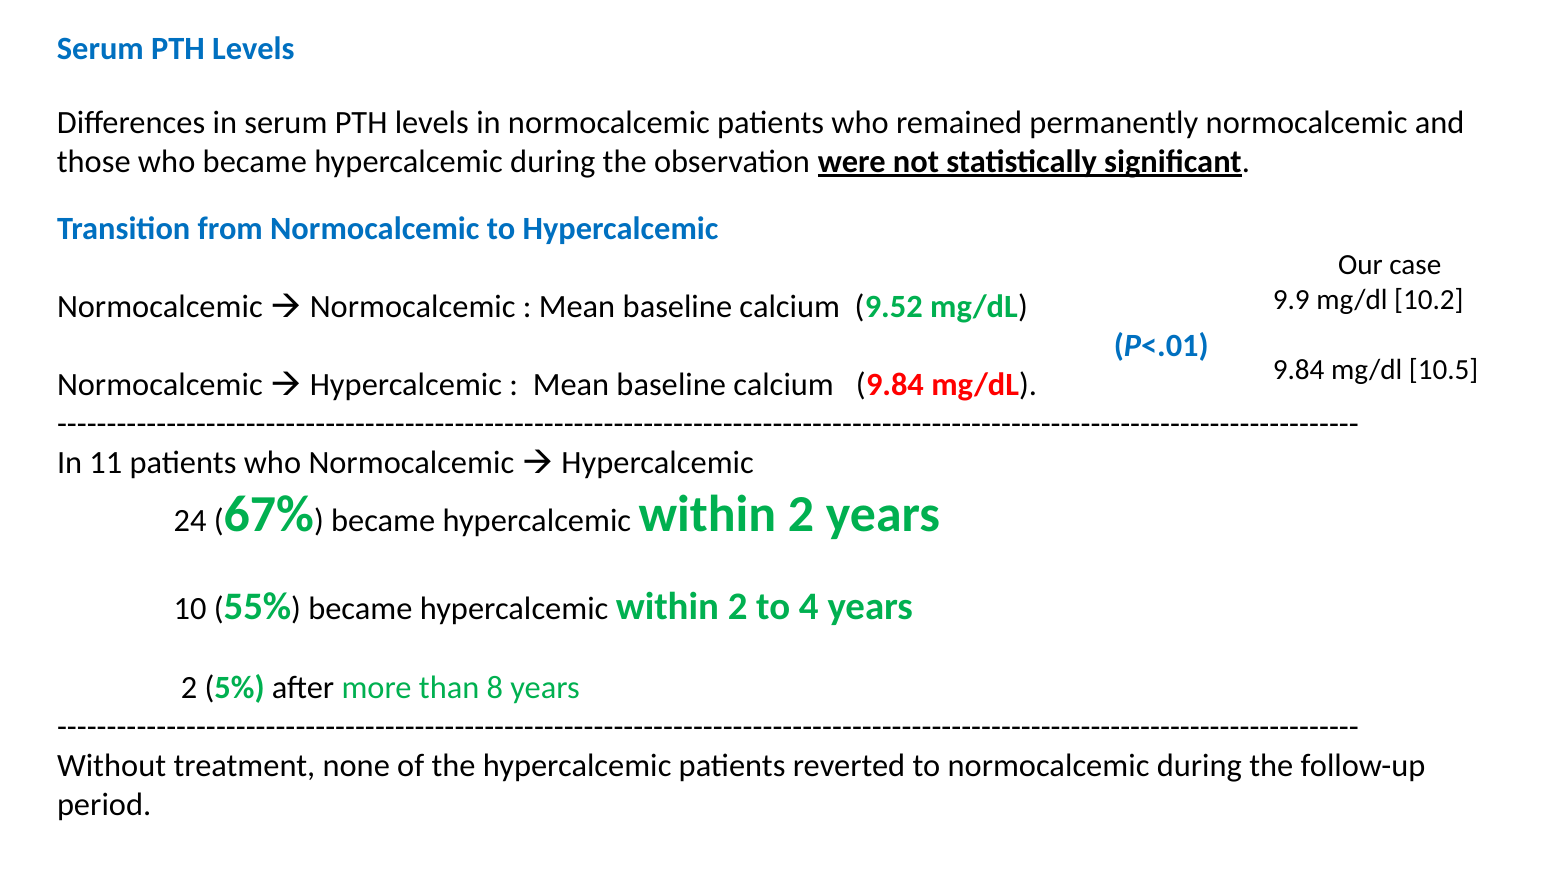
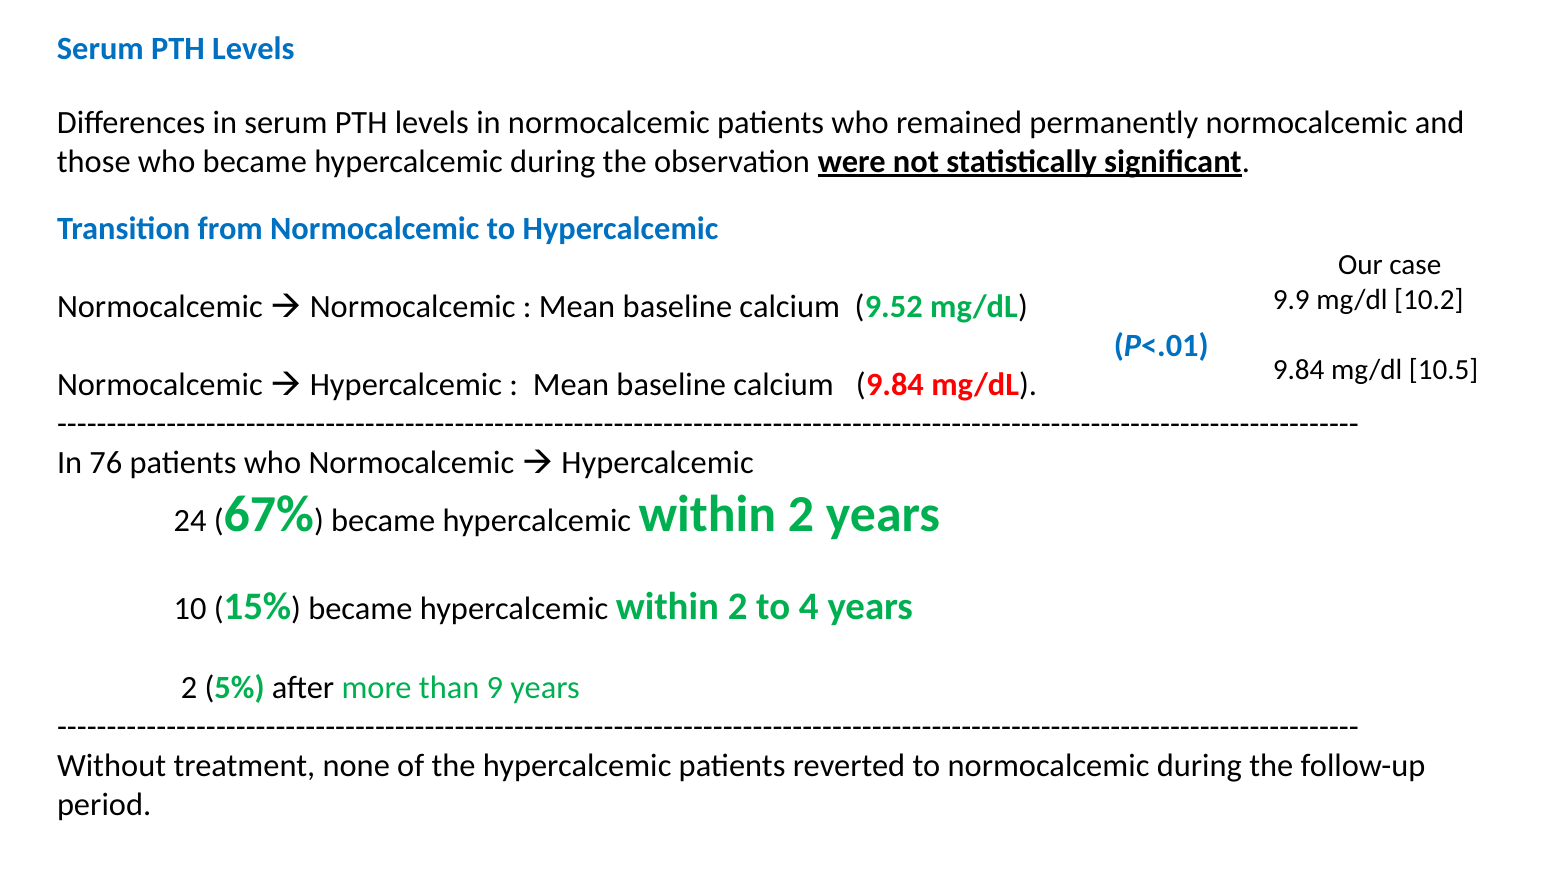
11: 11 -> 76 (106, 462)
55%: 55% -> 15% (257, 607)
8: 8 -> 9 (495, 688)
